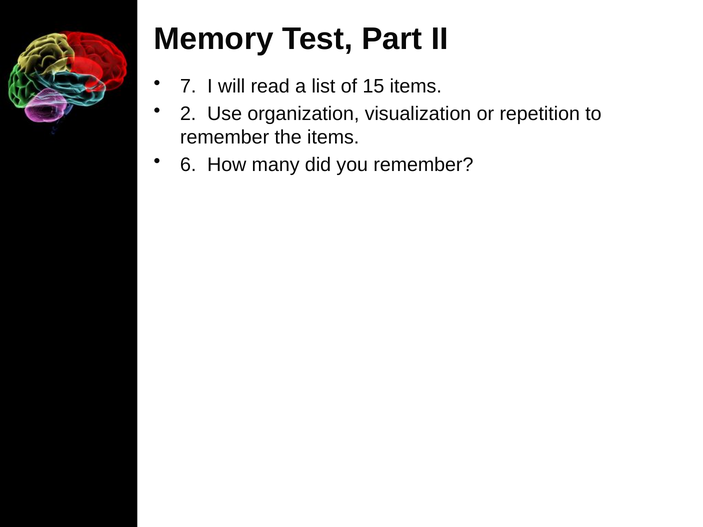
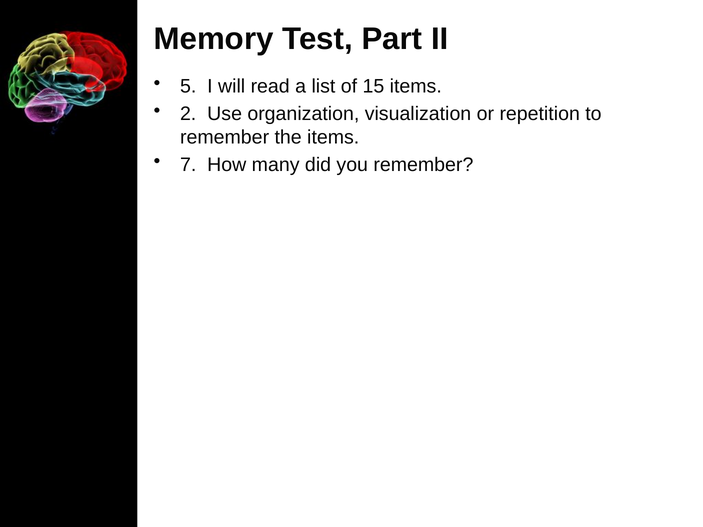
7: 7 -> 5 (188, 87)
6: 6 -> 7 (188, 165)
